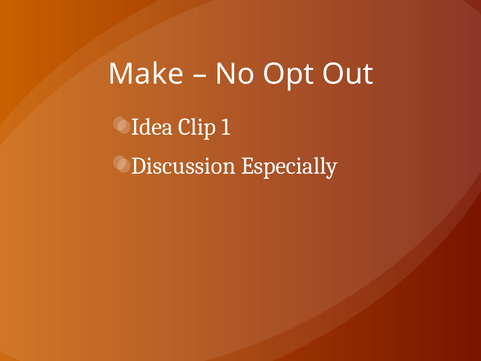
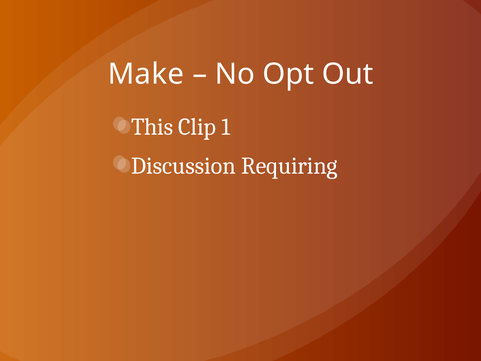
Idea: Idea -> This (152, 127)
Especially: Especially -> Requiring (289, 166)
